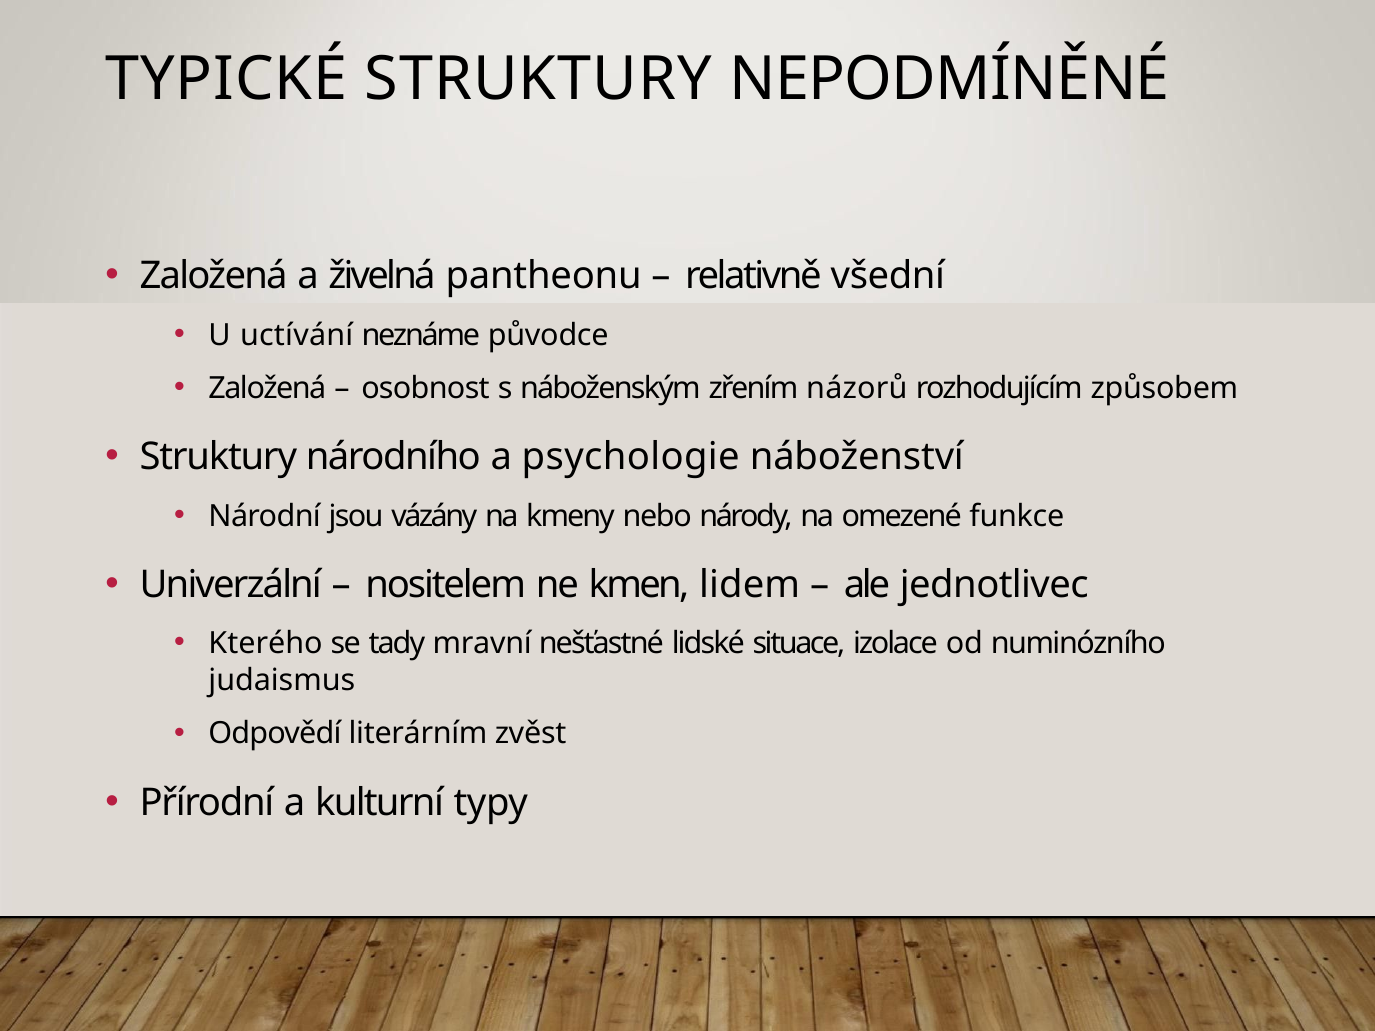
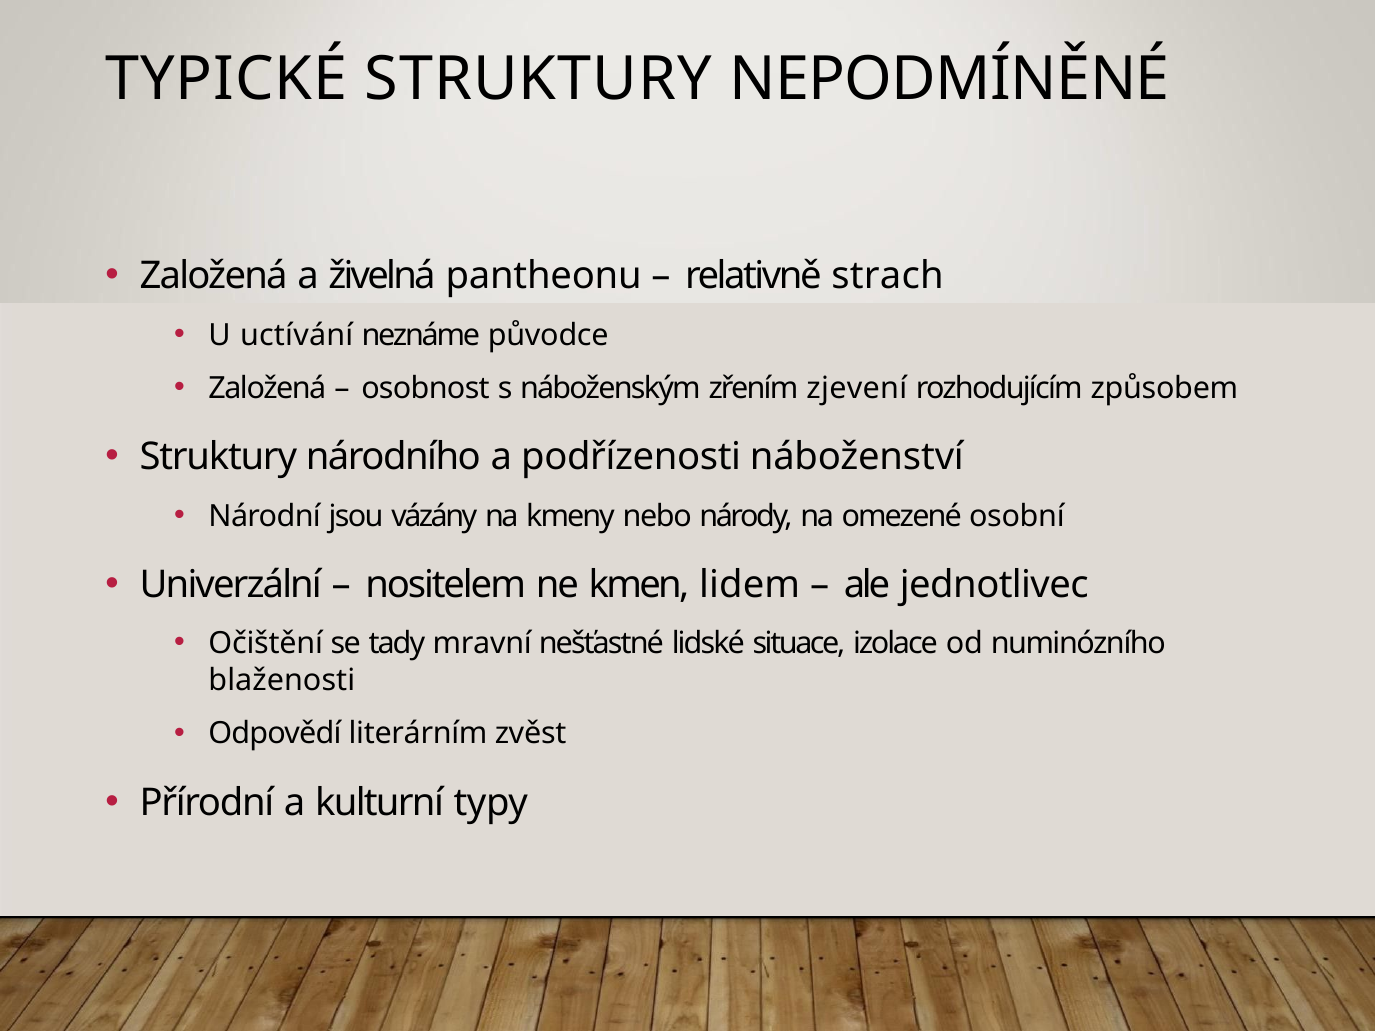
všední: všední -> strach (888, 276)
názorů: názorů -> zjevení (857, 388)
psychologie: psychologie -> podřízenosti (631, 457)
funkce: funkce -> osobní (1017, 516)
Kterého: Kterého -> Očištění (266, 644)
judaismus: judaismus -> blaženosti (282, 680)
